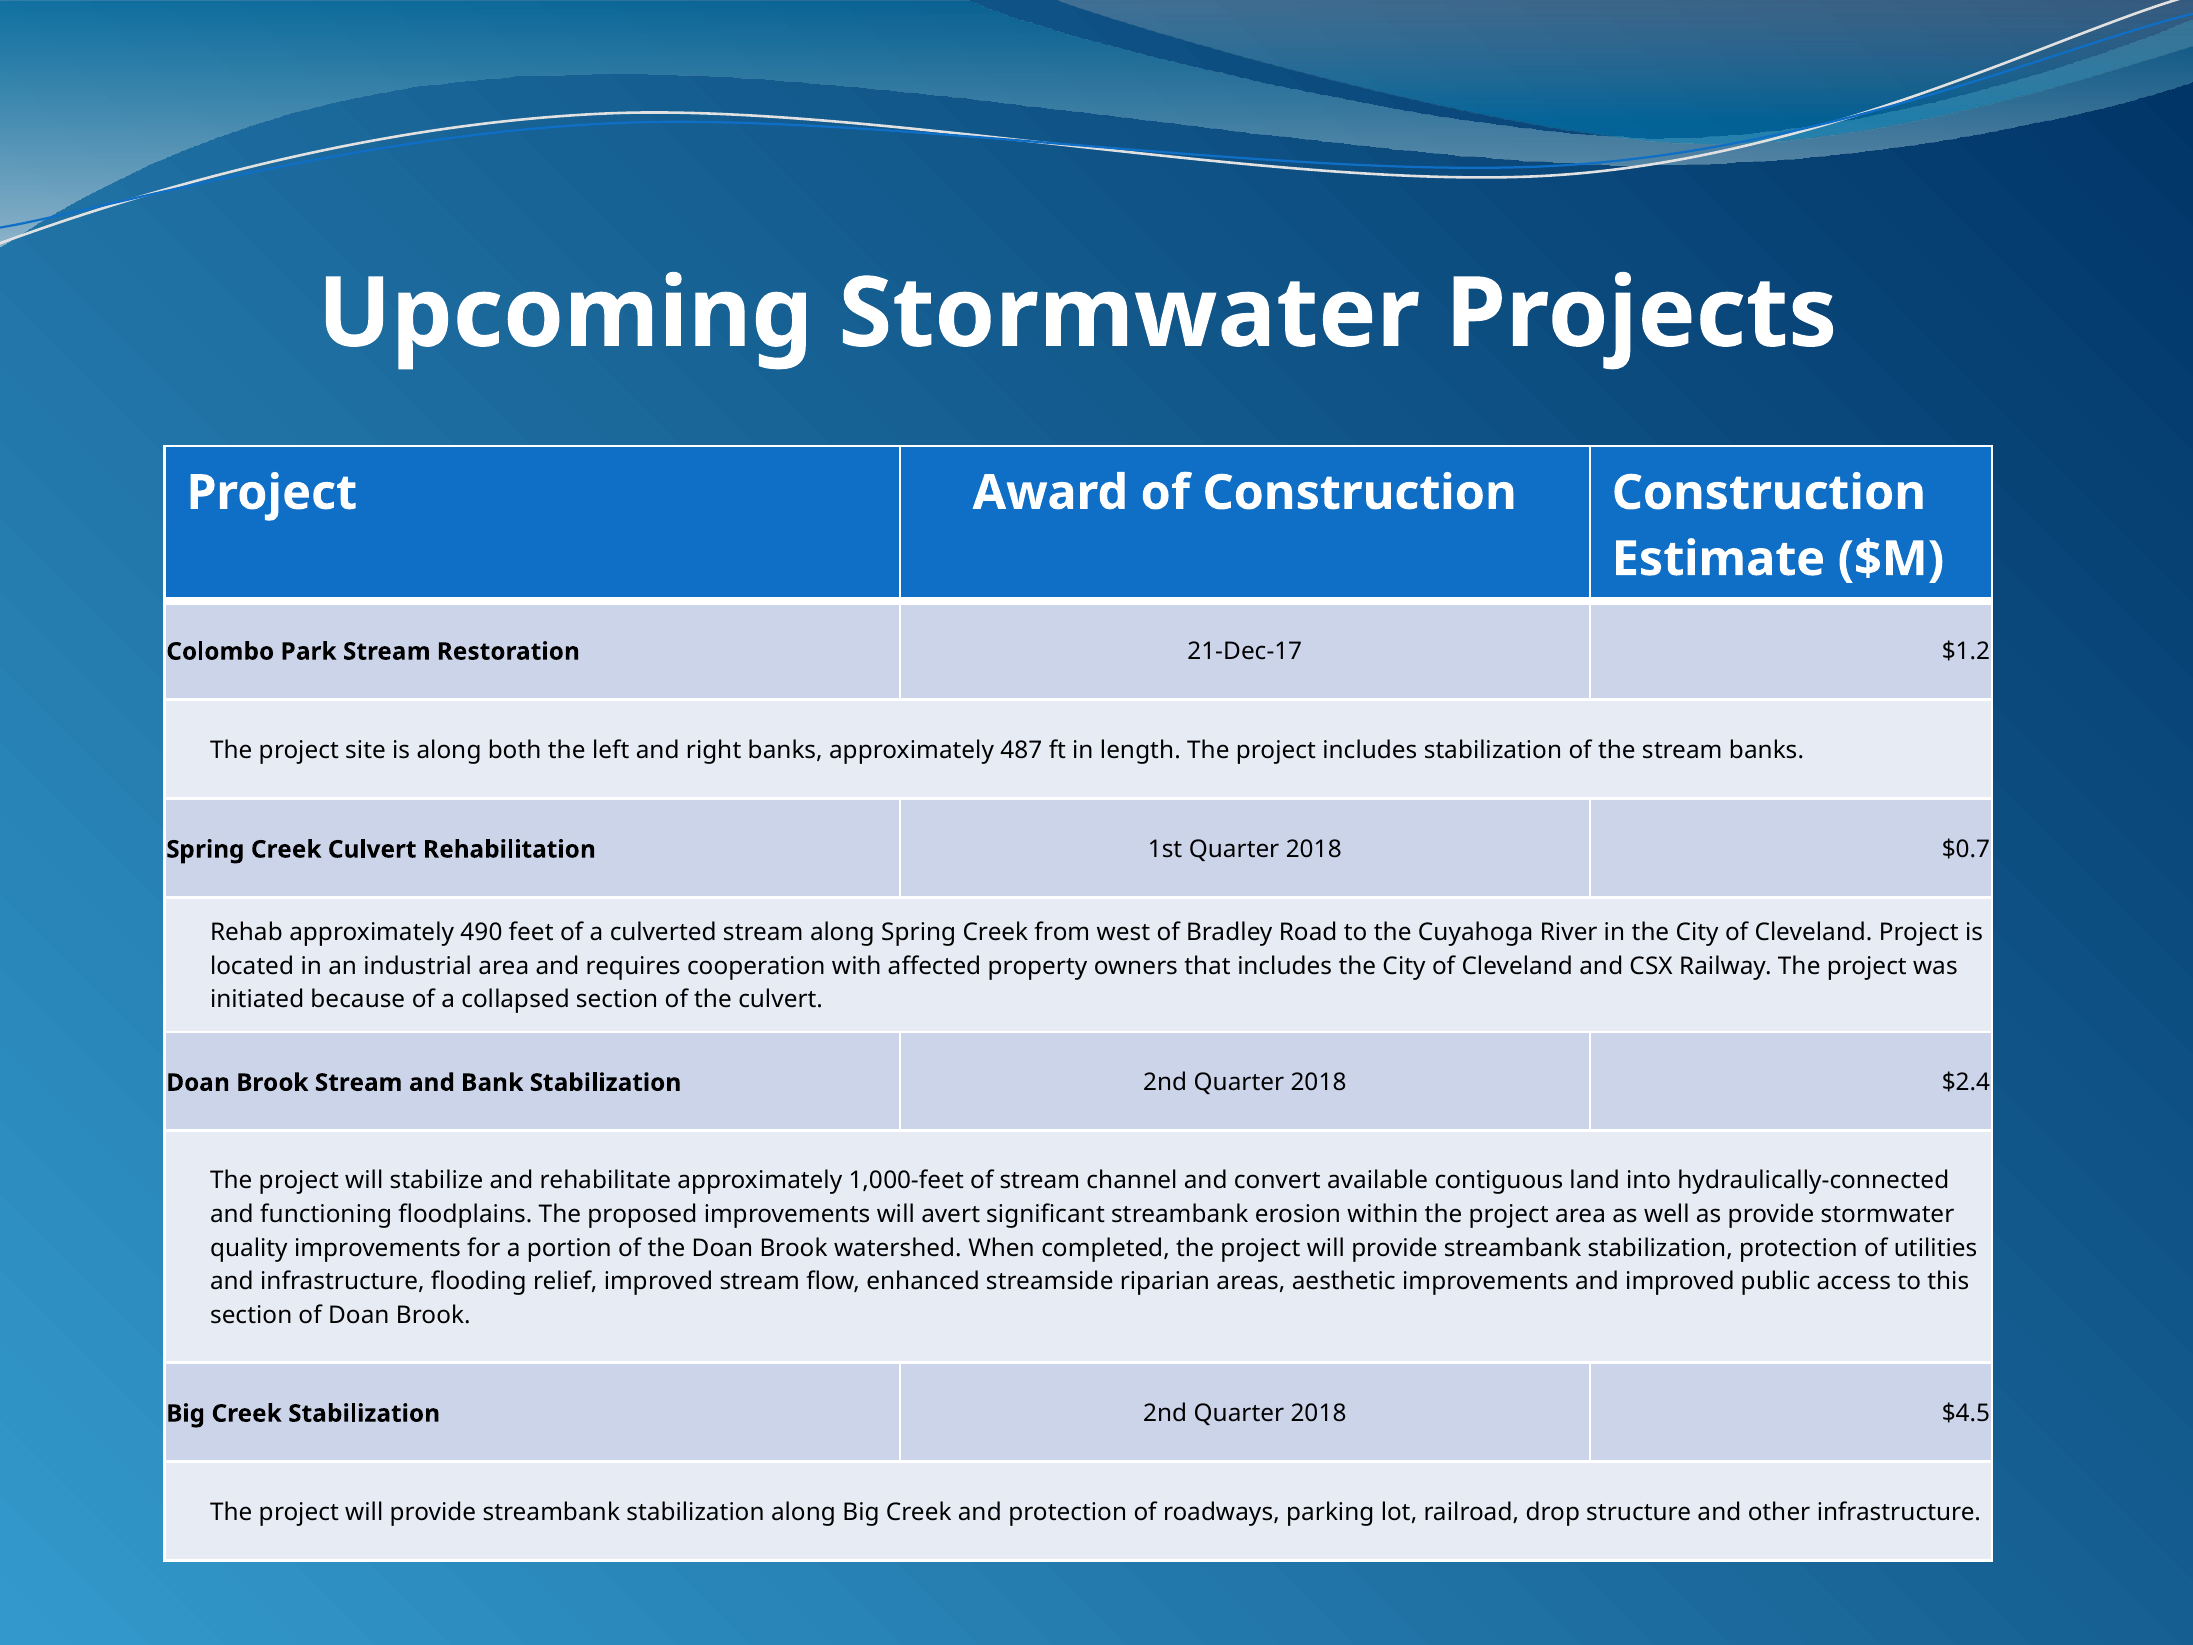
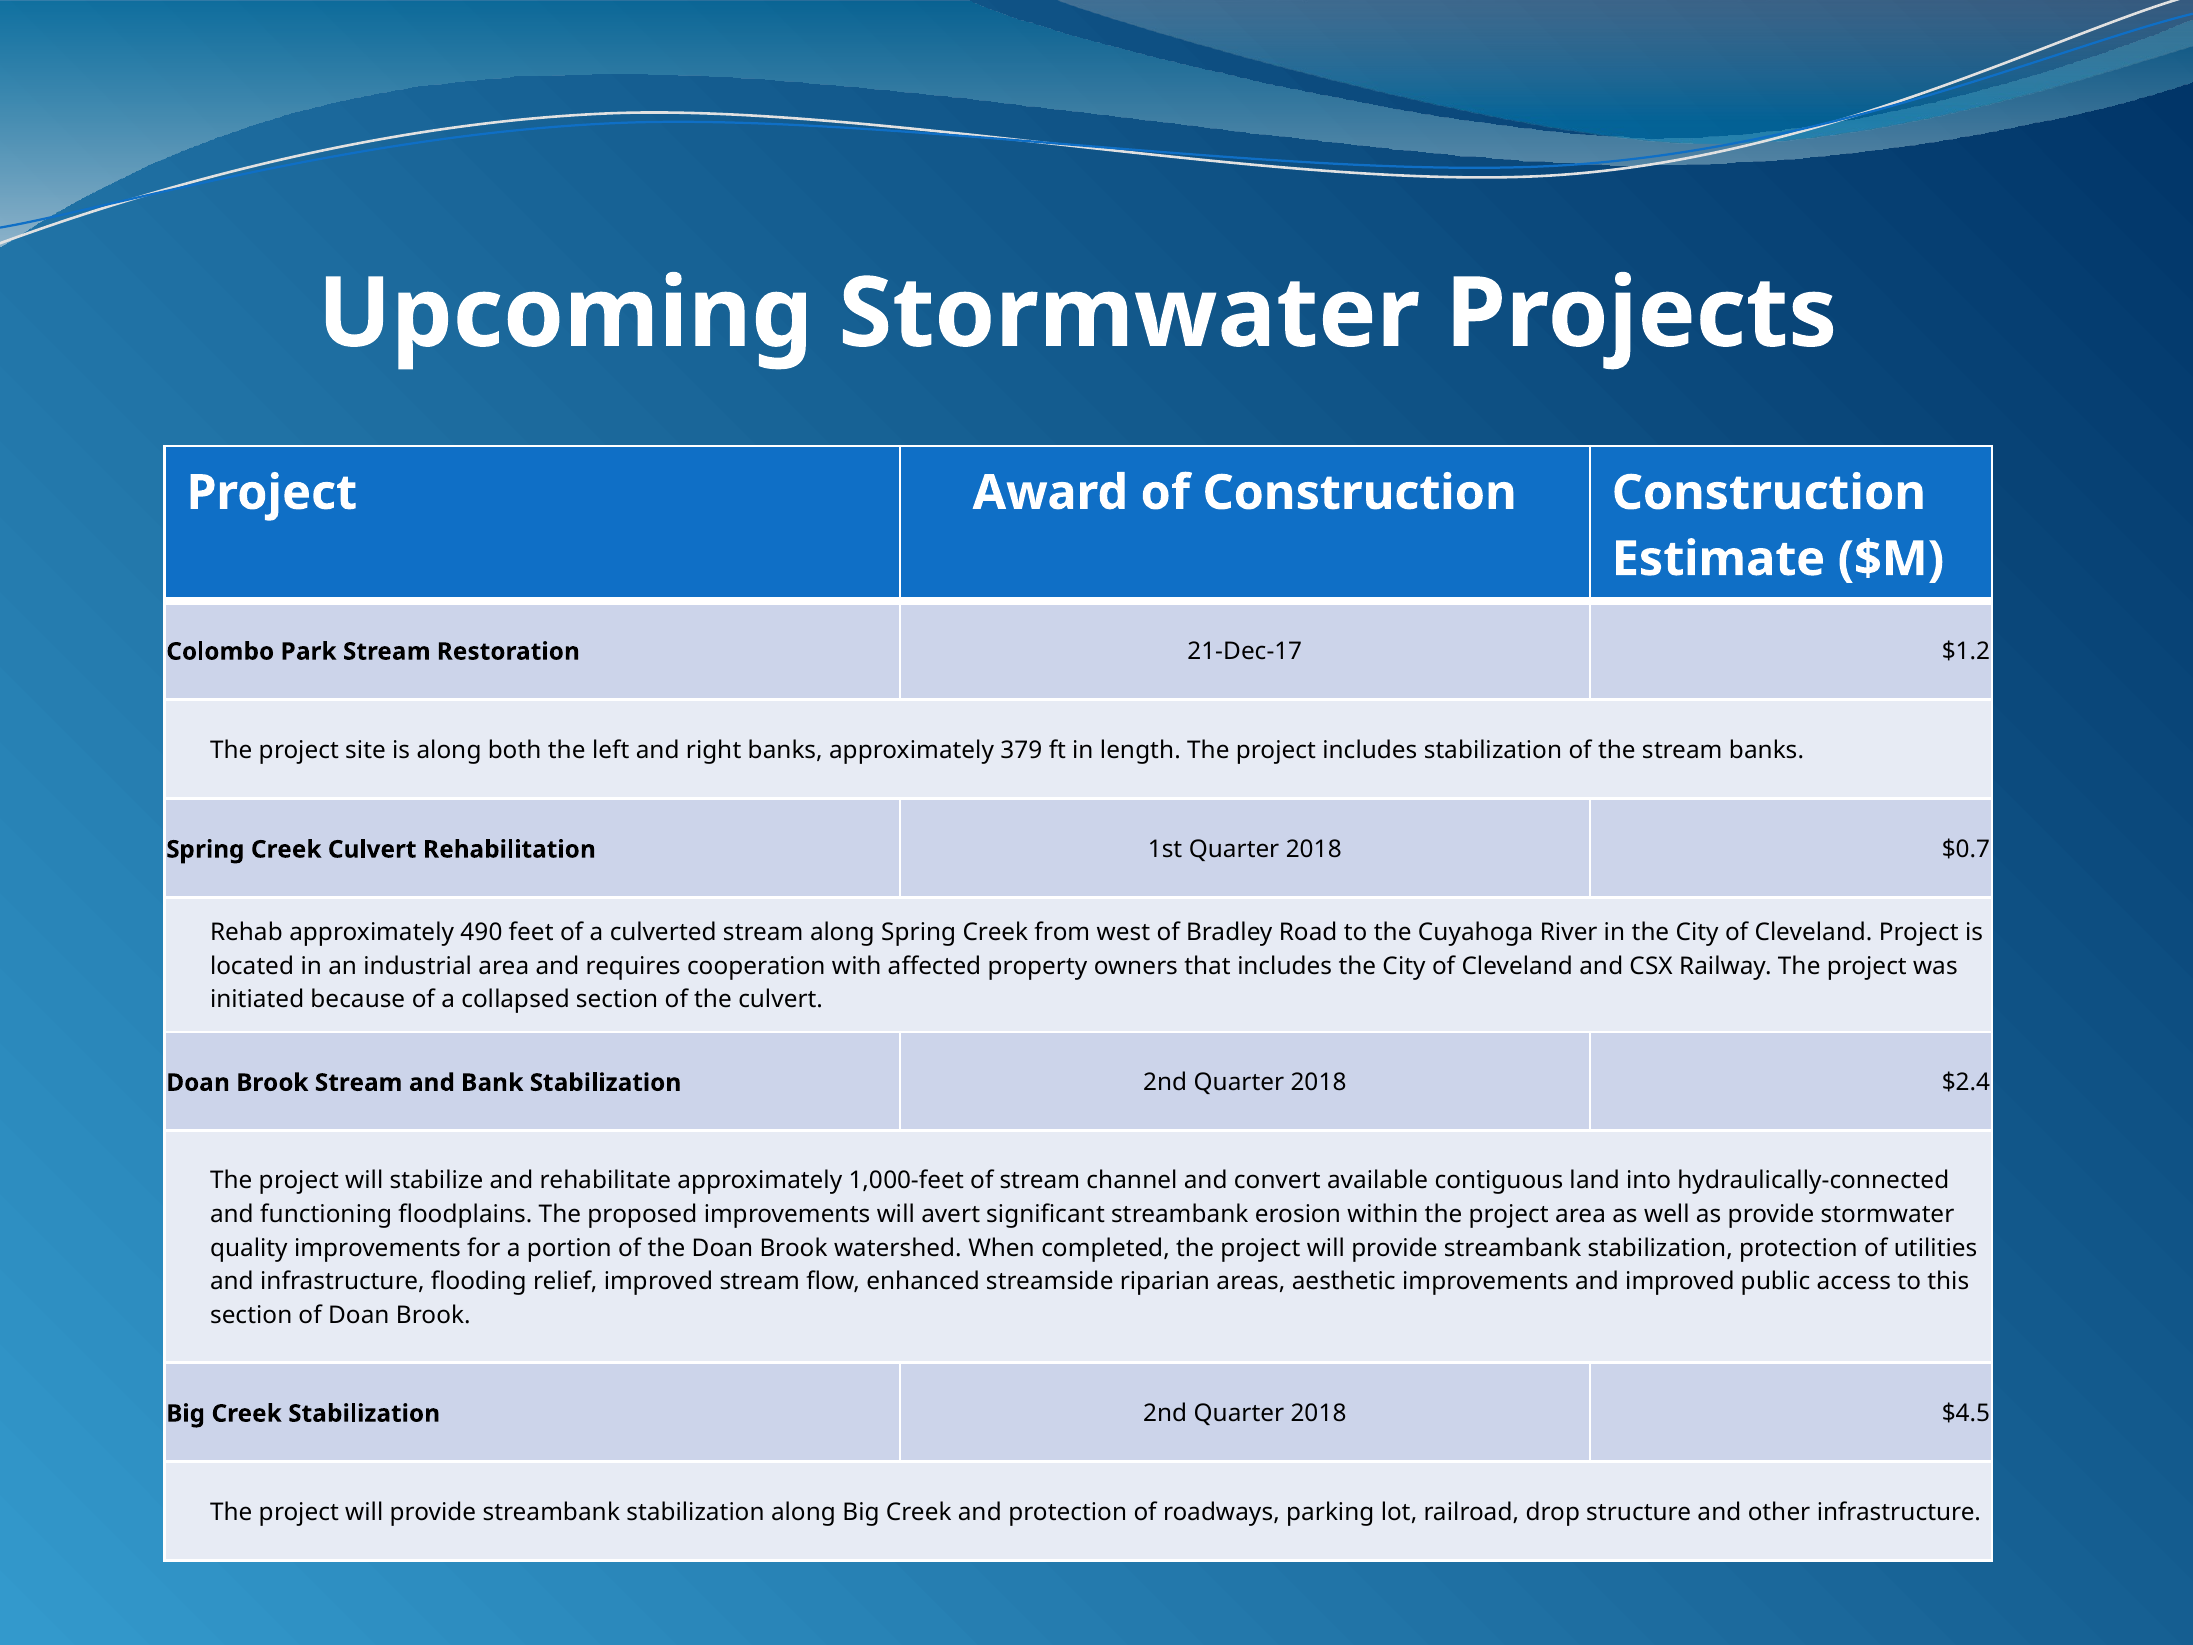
487: 487 -> 379 (1021, 750)
